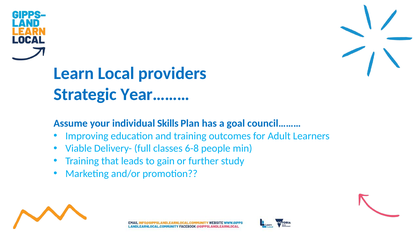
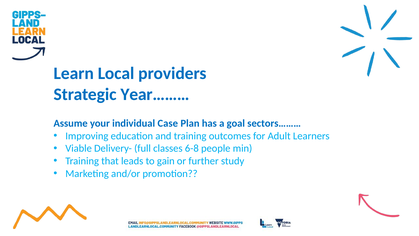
Skills: Skills -> Case (168, 123)
council………: council……… -> sectors……… (274, 123)
